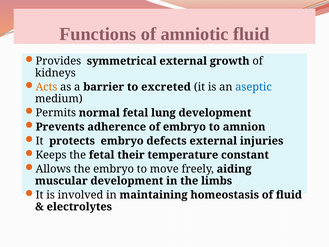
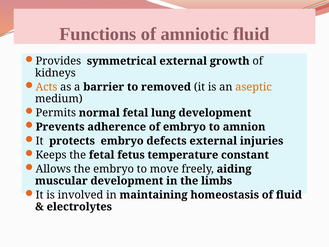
excreted: excreted -> removed (166, 87)
aseptic colour: blue -> orange (254, 87)
their: their -> fetus (131, 155)
